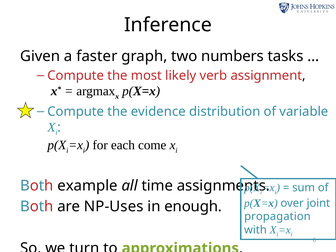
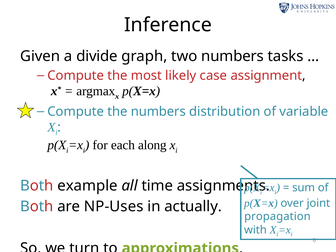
faster: faster -> divide (97, 56)
verb: verb -> case (213, 75)
the evidence: evidence -> numbers (158, 112)
come: come -> along (152, 145)
enough: enough -> actually (193, 206)
